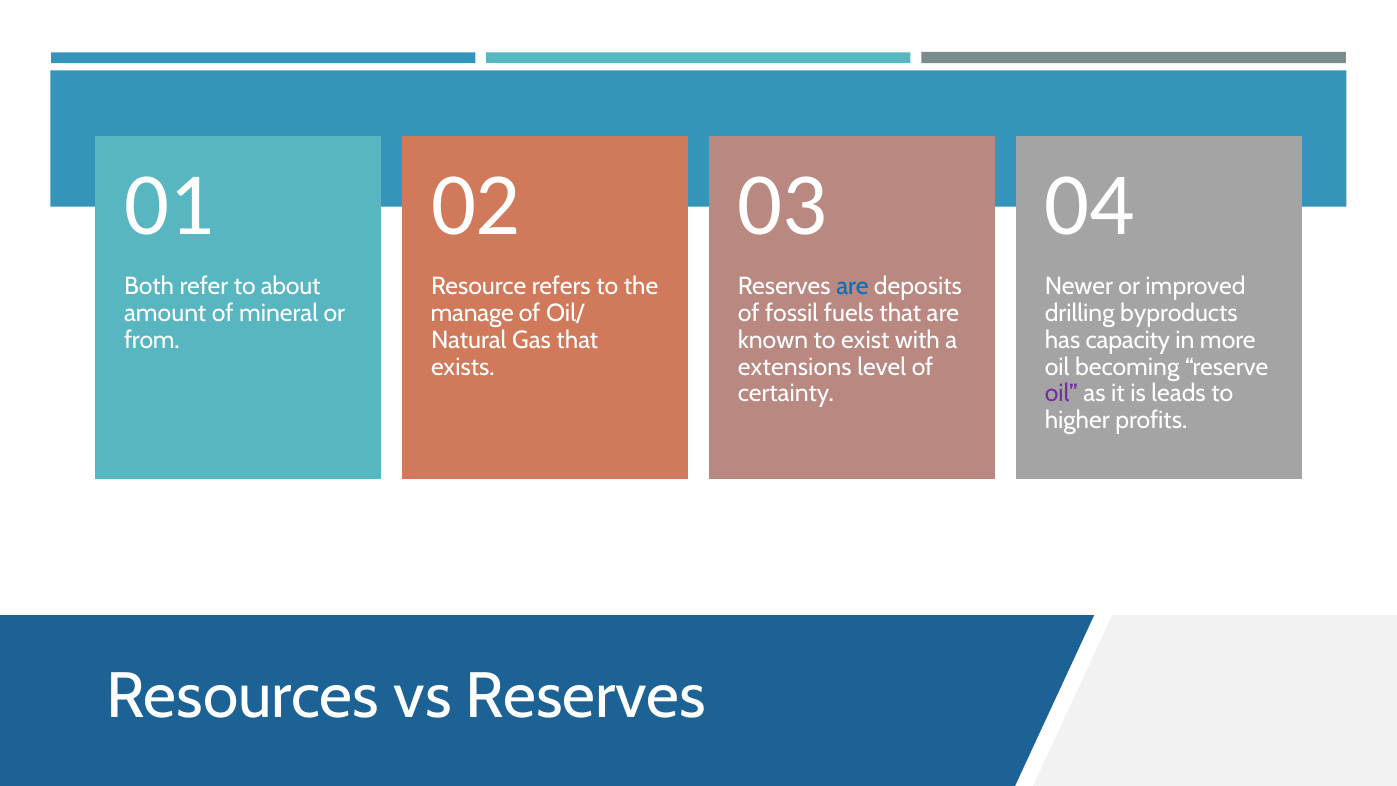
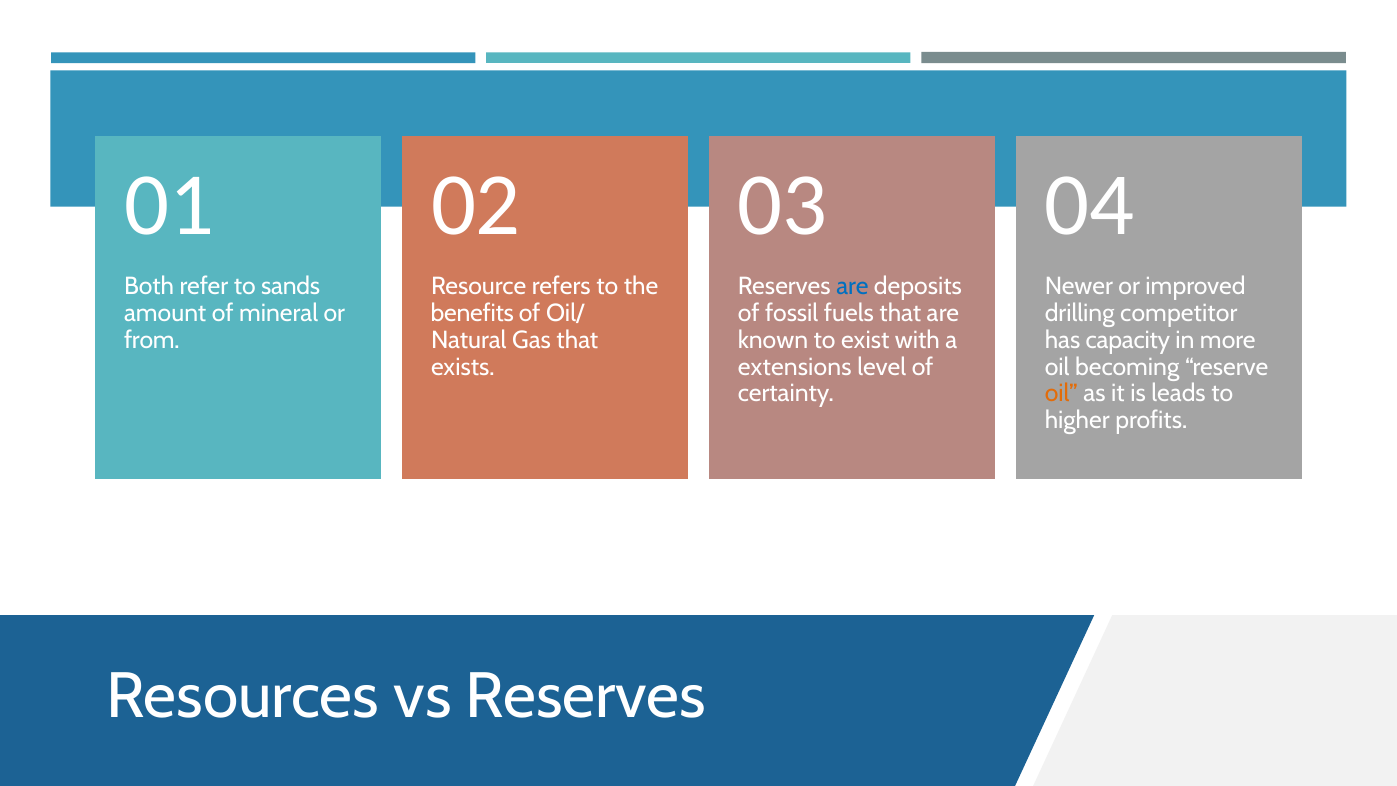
about: about -> sands (291, 287)
manage: manage -> benefits (472, 313)
byproducts: byproducts -> competitor (1179, 313)
oil colour: purple -> orange (1061, 394)
